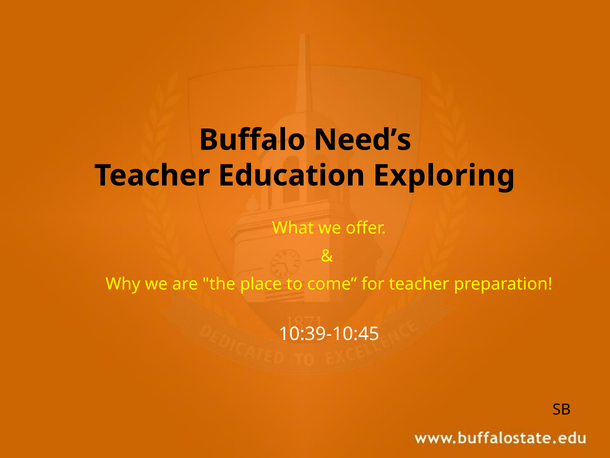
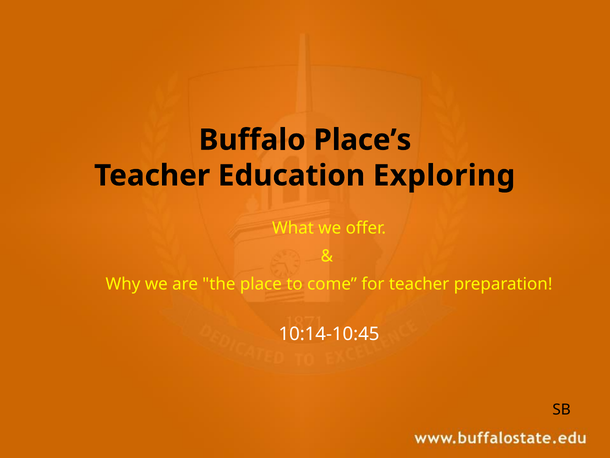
Need’s: Need’s -> Place’s (362, 140)
10:39-10:45: 10:39-10:45 -> 10:14-10:45 (329, 334)
